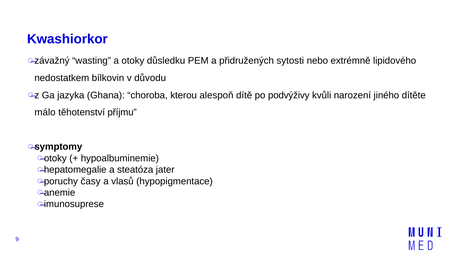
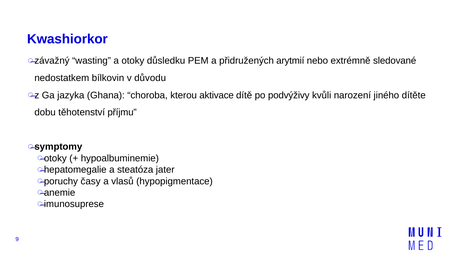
sytosti: sytosti -> arytmií (290, 61)
lipidového: lipidového -> sledované (395, 61)
alespoň: alespoň -> aktivace (217, 95)
málo: málo -> dobu (45, 112)
